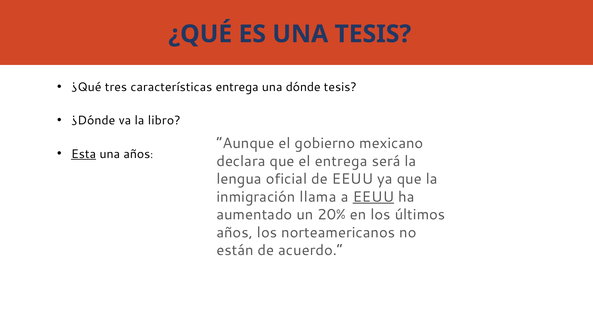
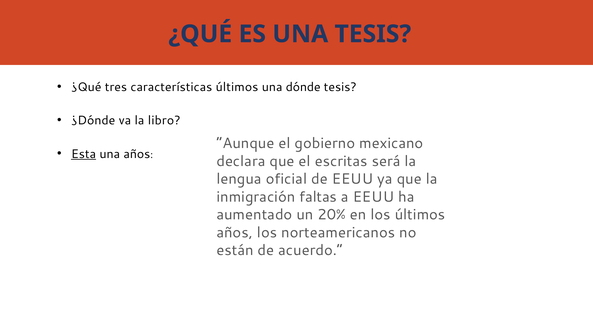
características entrega: entrega -> últimos (237, 87)
el entrega: entrega -> escritas (341, 161)
llama: llama -> faltas (318, 197)
EEUU underline: present -> none (373, 197)
